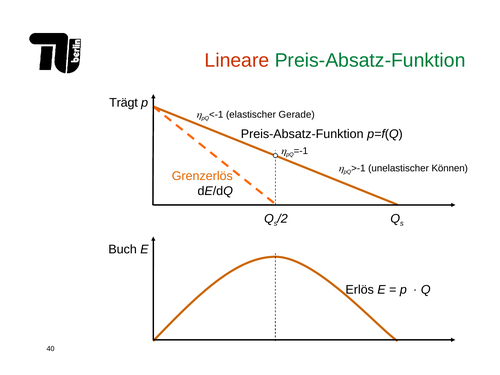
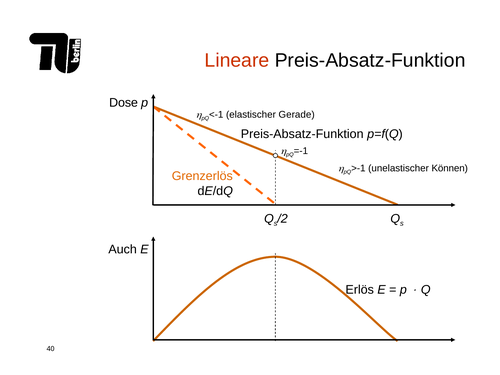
Preis-Absatz-Funktion colour: green -> black (370, 60)
Trägt: Trägt -> Dose (124, 103)
Buch: Buch -> Auch (123, 249)
